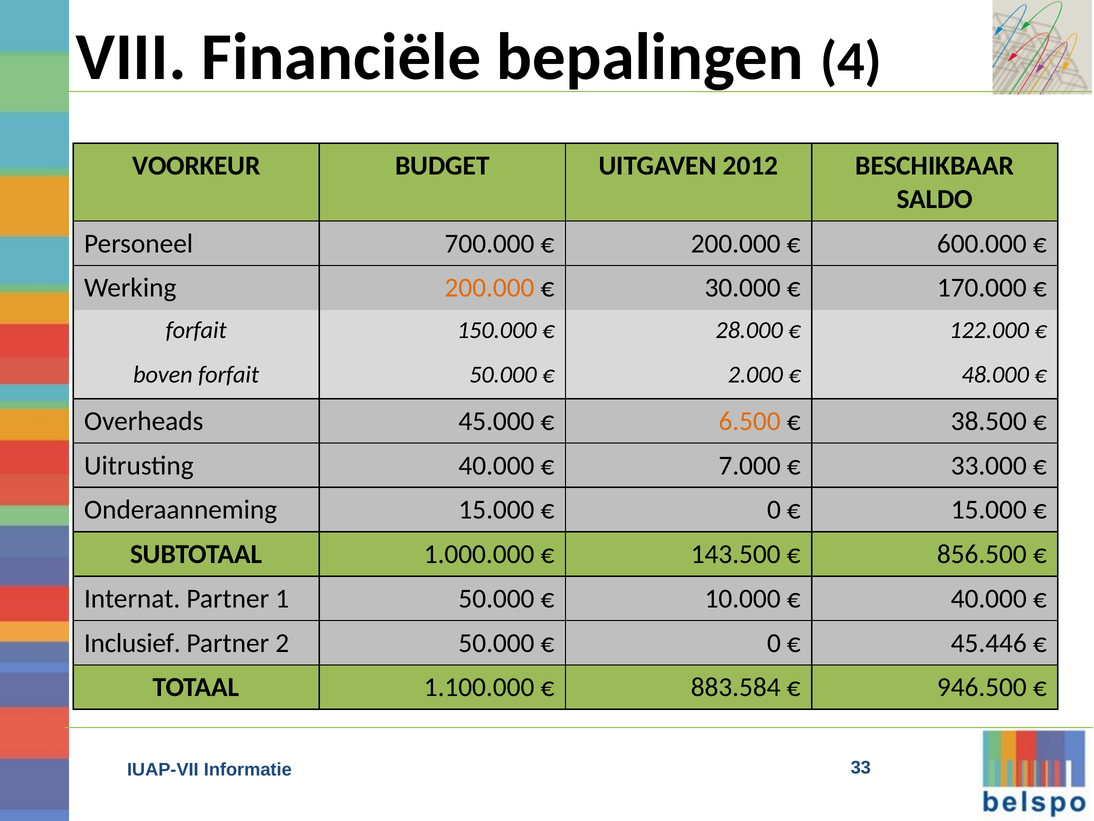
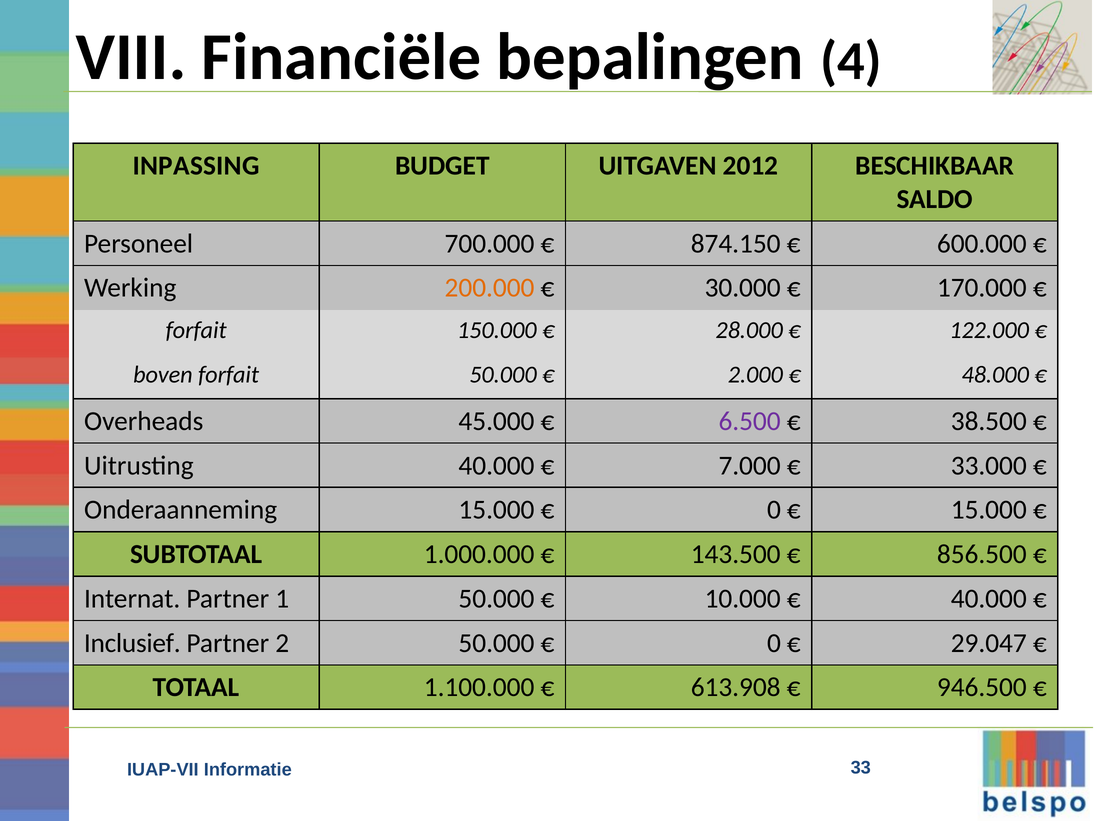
VOORKEUR: VOORKEUR -> INPASSING (196, 166)
200.000: 200.000 -> 874.150 (736, 243)
6.500 colour: orange -> purple (750, 421)
45.446: 45.446 -> 29.047 (989, 643)
883.584: 883.584 -> 613.908 (736, 687)
